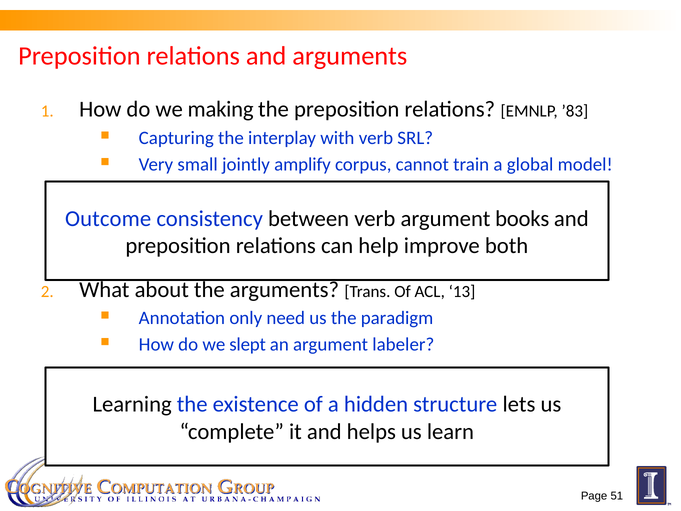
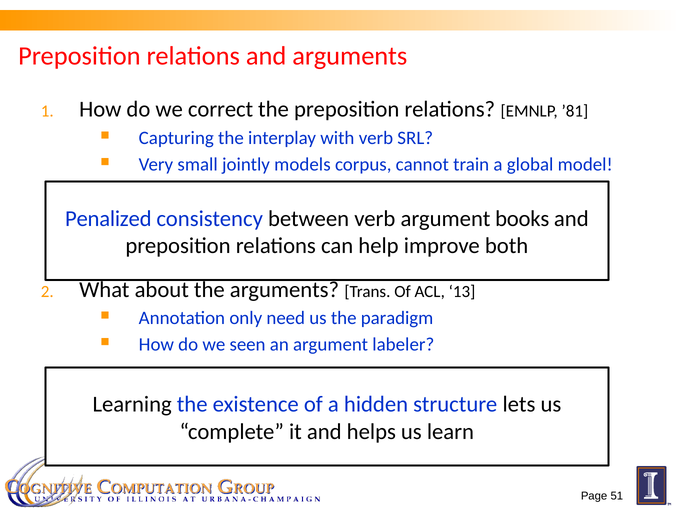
making: making -> correct (221, 109)
’83: ’83 -> ’81 (575, 111)
amplify: amplify -> models (302, 164)
Outcome: Outcome -> Penalized (108, 219)
slept: slept -> seen (248, 344)
